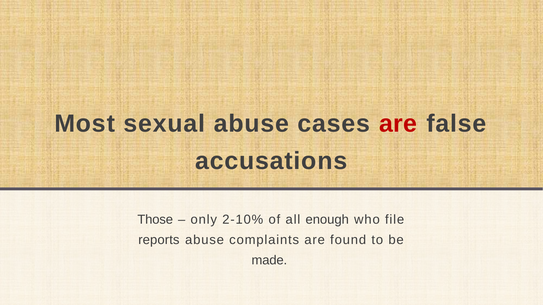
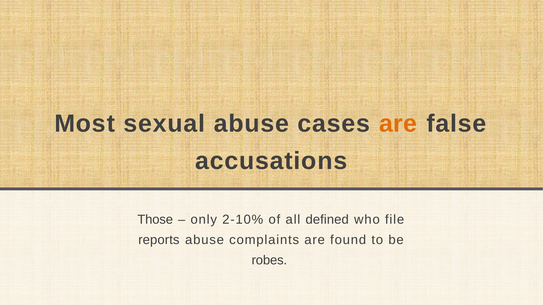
are colour: red -> orange (398, 124)
enough: enough -> defined (327, 220)
made: made -> robes (269, 260)
